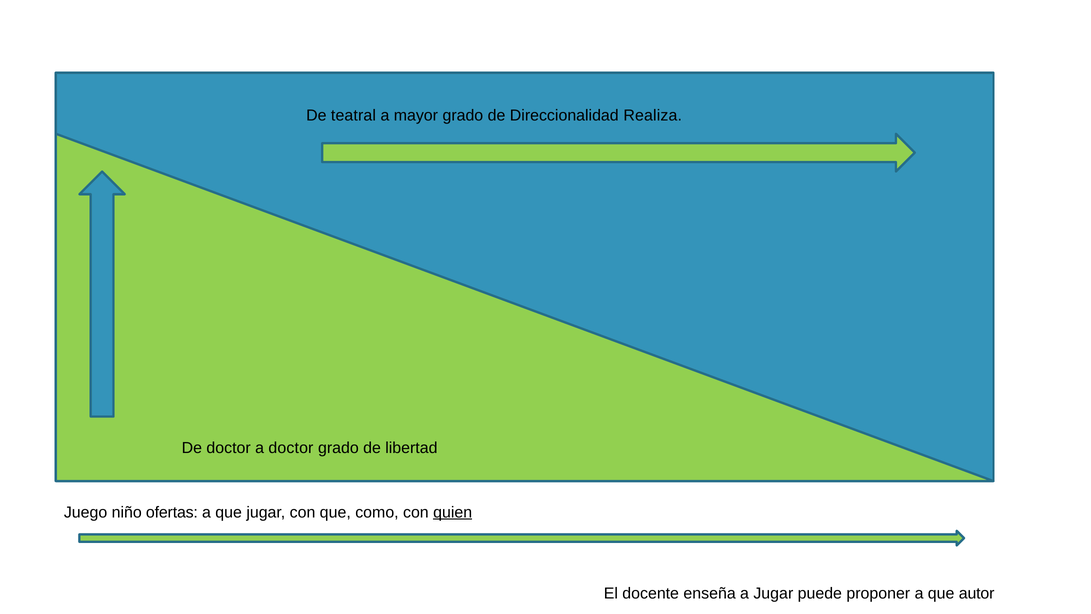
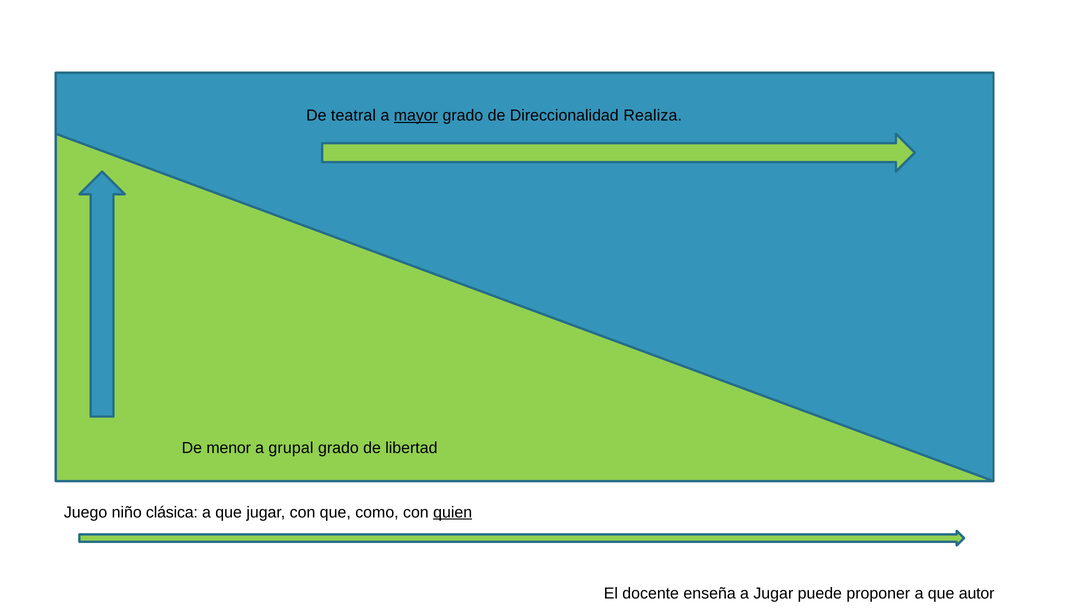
mayor underline: none -> present (416, 115)
De doctor: doctor -> menor (229, 448)
a doctor: doctor -> grupal (291, 448)
ofertas: ofertas -> clásica (172, 512)
